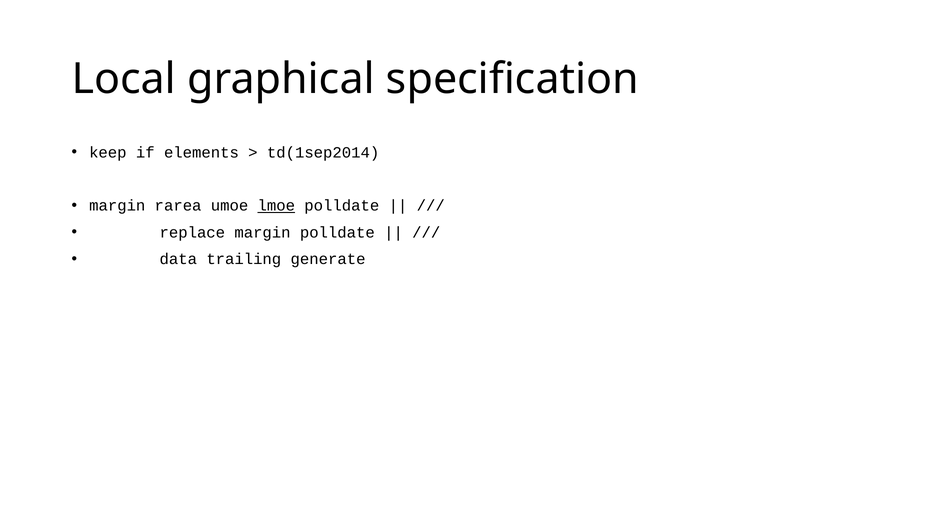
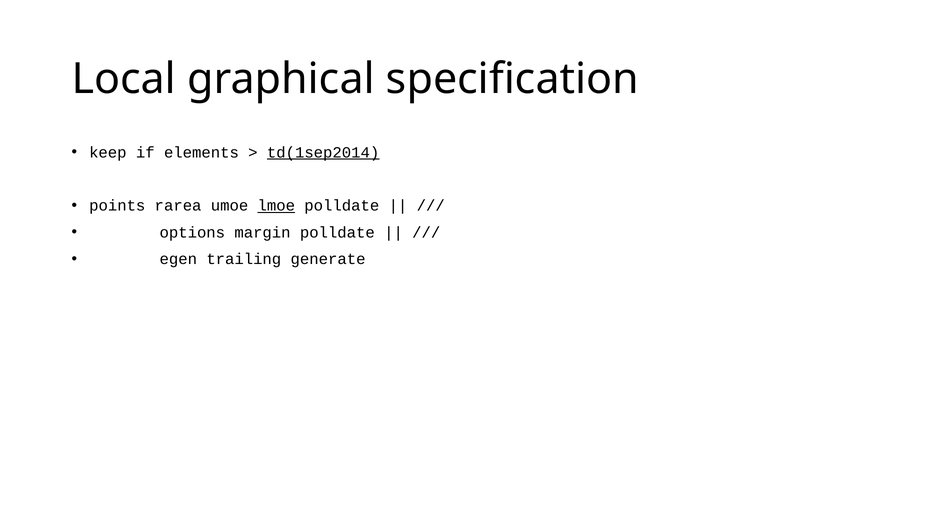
td(1sep2014 underline: none -> present (323, 152)
margin: margin -> points (117, 206)
replace: replace -> options (192, 232)
data: data -> egen (178, 259)
